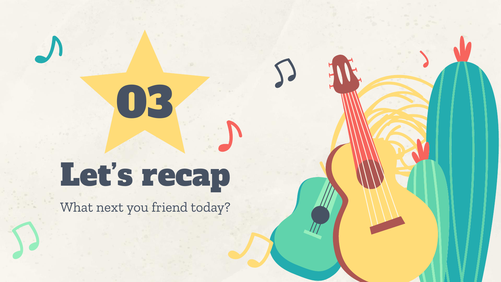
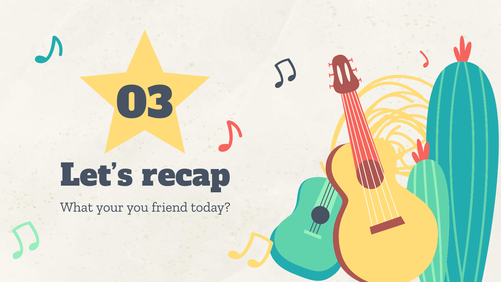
next: next -> your (110, 207)
